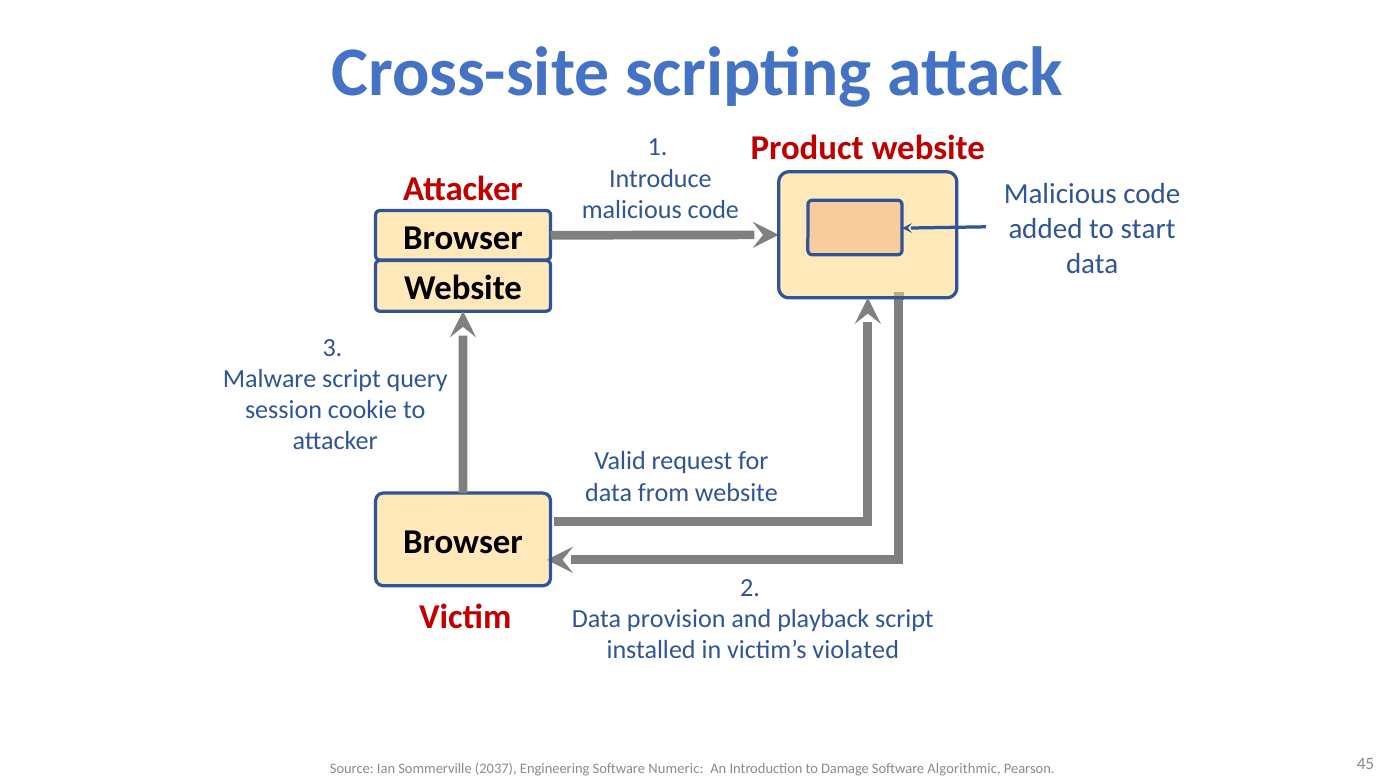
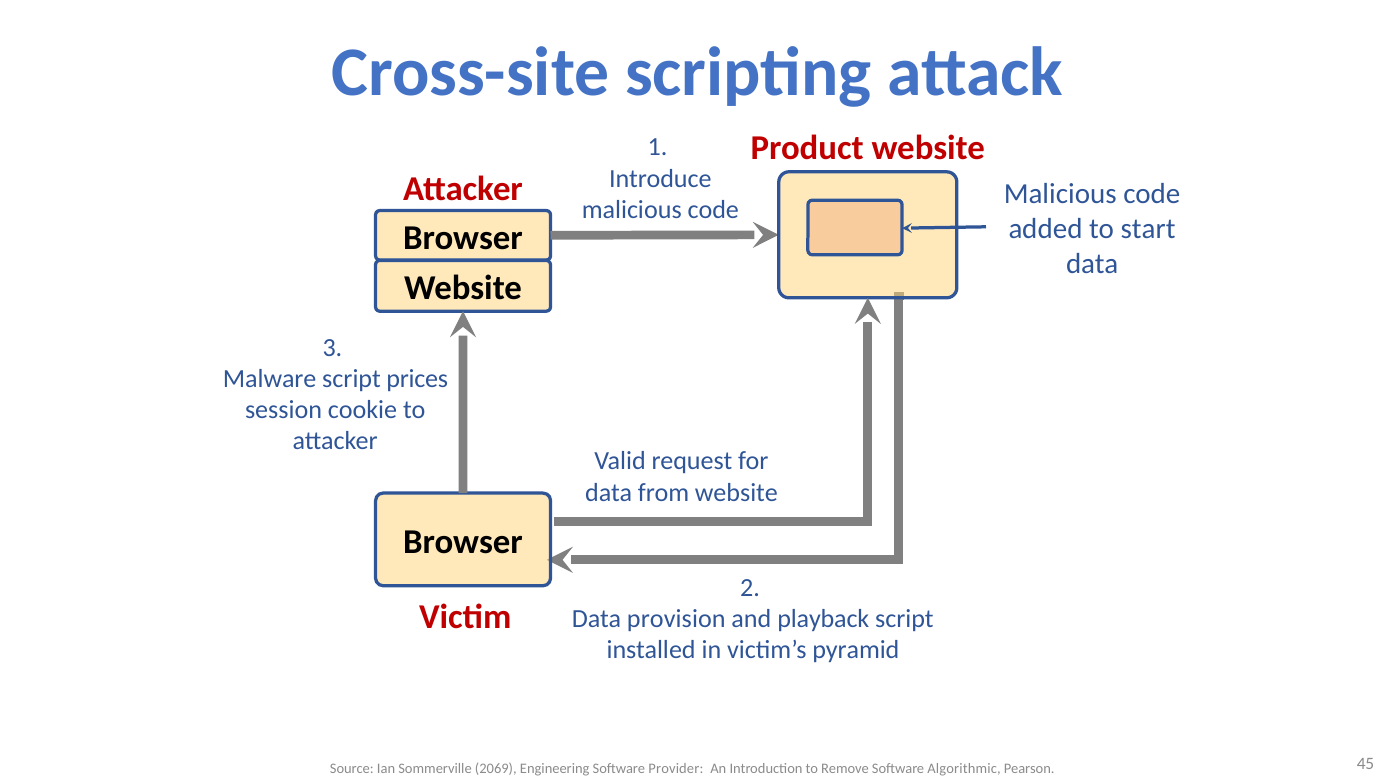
query: query -> prices (417, 379)
violated: violated -> pyramid (856, 651)
2037: 2037 -> 2069 (496, 770)
Numeric: Numeric -> Provider (676, 770)
Damage: Damage -> Remove (845, 770)
